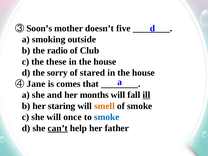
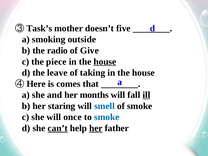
Soon’s: Soon’s -> Task’s (39, 28)
Club: Club -> Give (89, 51)
these: these -> piece (56, 62)
house underline: none -> present (105, 62)
sorry: sorry -> leave (57, 73)
stared: stared -> taking (93, 73)
Jane: Jane -> Here (36, 84)
smell colour: orange -> blue (104, 106)
her underline: none -> present (96, 128)
